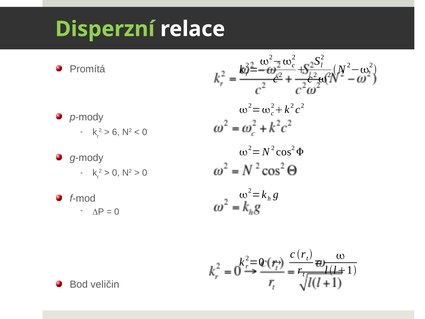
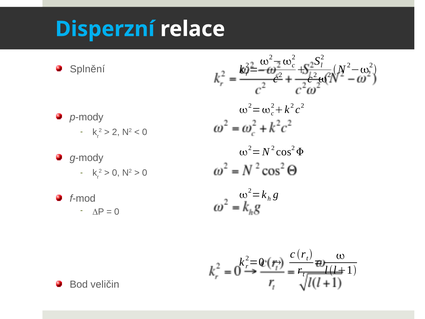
Disperzní colour: light green -> light blue (105, 29)
Promítá: Promítá -> Splnění (87, 69)
6: 6 -> 2 (116, 132)
